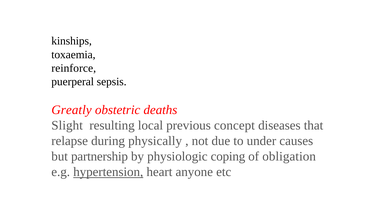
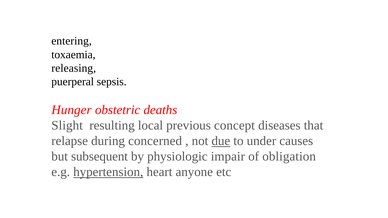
kinships: kinships -> entering (72, 41)
reinforce: reinforce -> releasing (74, 68)
Greatly: Greatly -> Hunger (72, 110)
physically: physically -> concerned (155, 141)
due underline: none -> present (221, 141)
partnership: partnership -> subsequent (99, 157)
coping: coping -> impair (228, 157)
